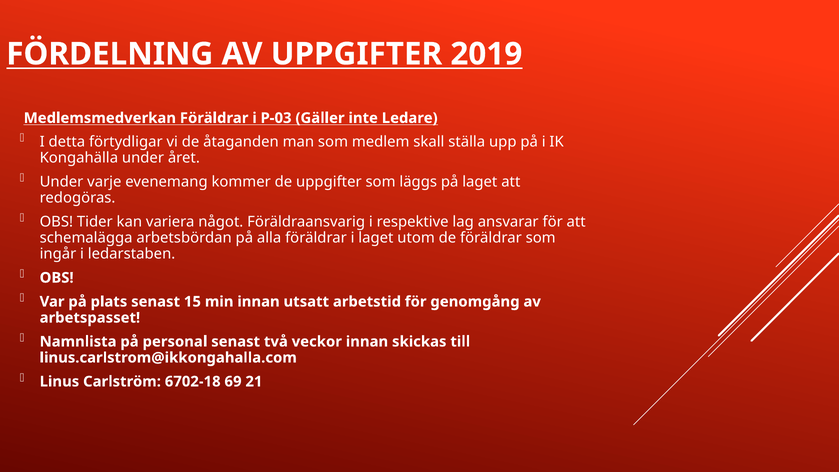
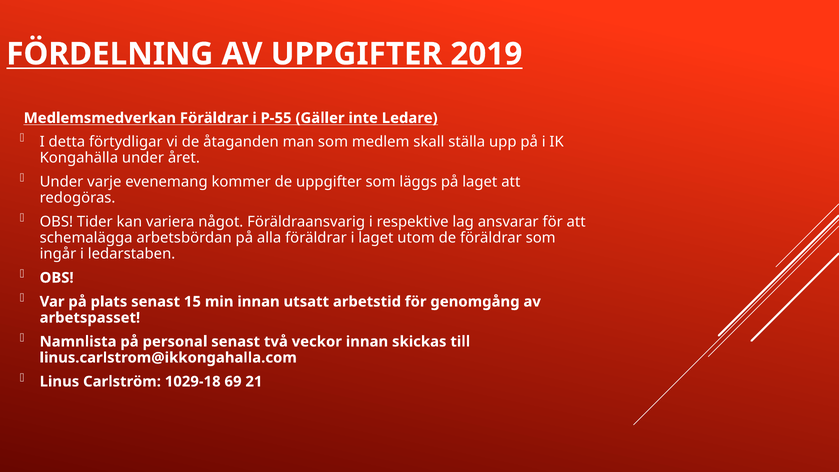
P-03: P-03 -> P-55 (276, 118)
6702-18: 6702-18 -> 1029-18 (193, 382)
